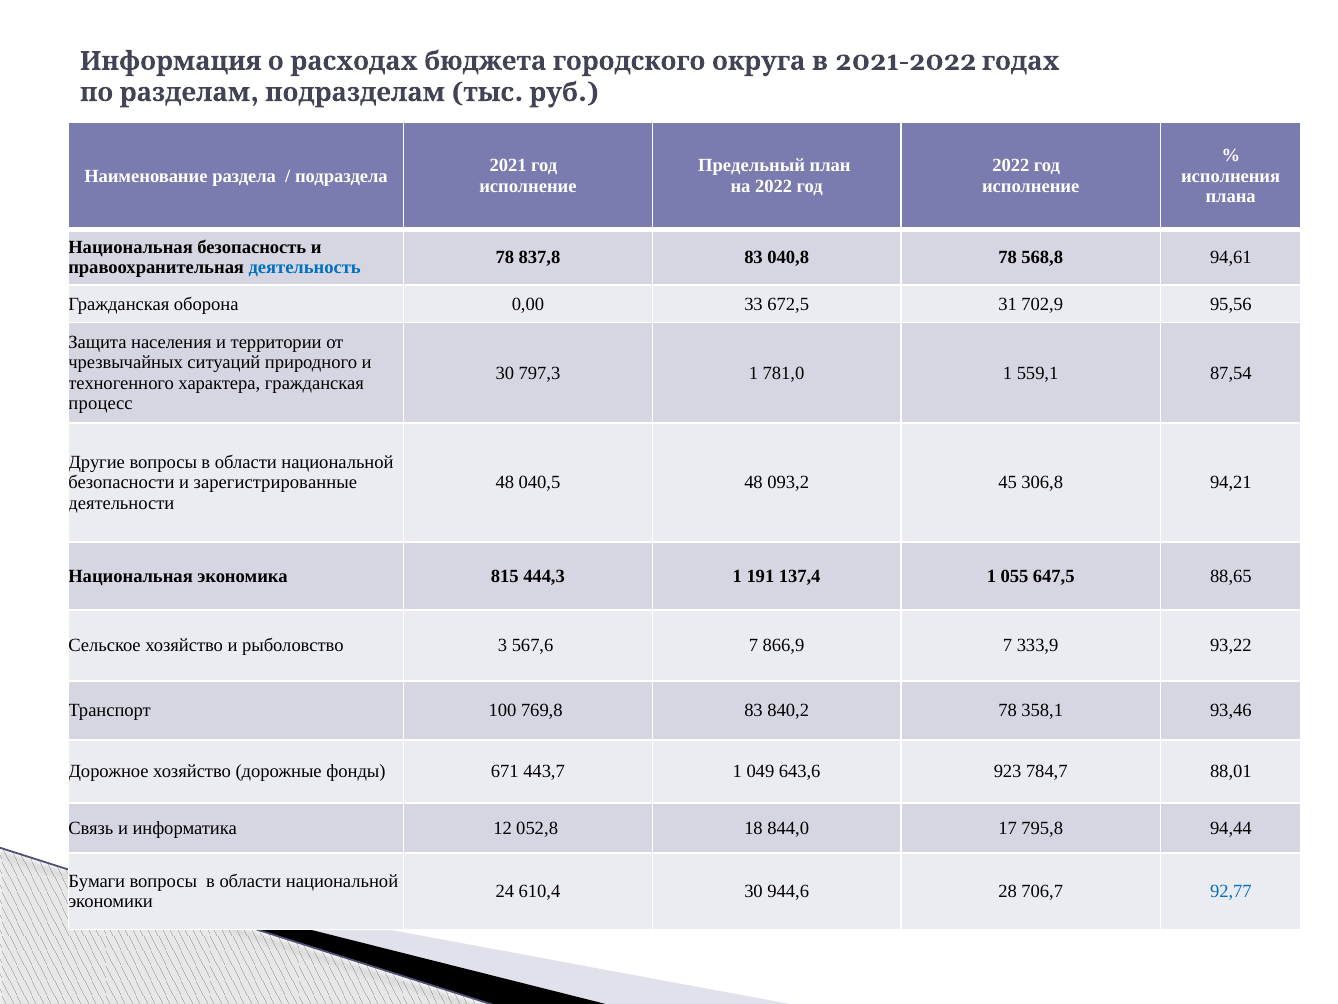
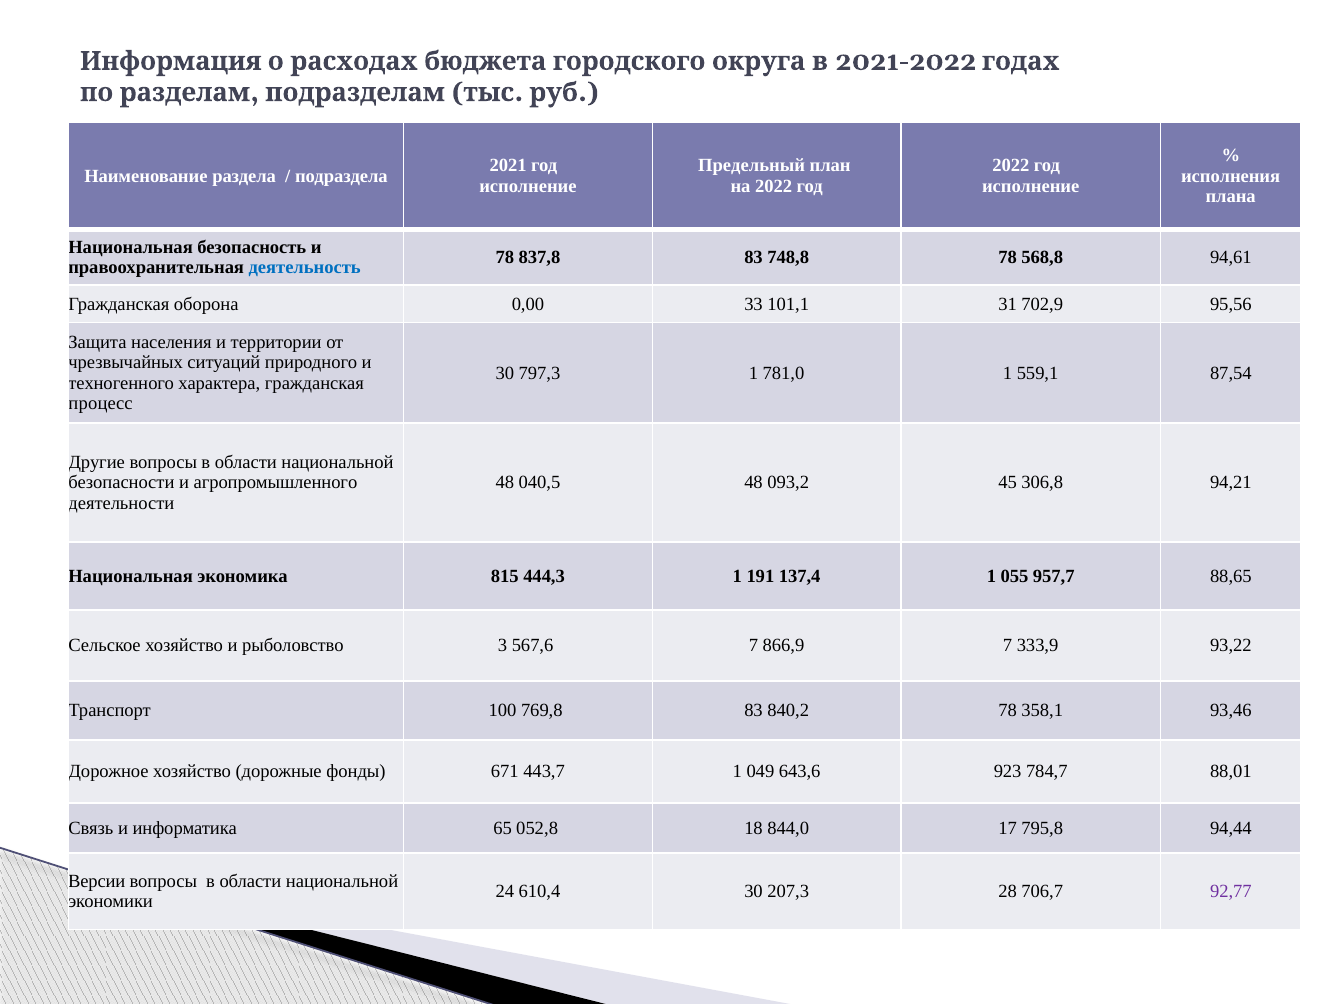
040,8: 040,8 -> 748,8 (788, 257)
672,5: 672,5 -> 101,1 (788, 304)
зарегистрированные: зарегистрированные -> агропромышленного (275, 482)
647,5: 647,5 -> 957,7 (1054, 576)
12: 12 -> 65 (503, 828)
Бумаги: Бумаги -> Версии (97, 881)
944,6: 944,6 -> 207,3 (788, 891)
92,77 colour: blue -> purple (1231, 891)
